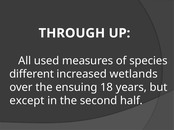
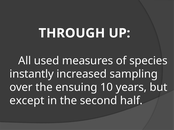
different: different -> instantly (32, 74)
wetlands: wetlands -> sampling (134, 74)
18: 18 -> 10 (107, 88)
